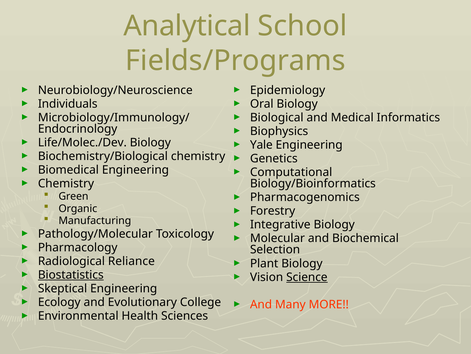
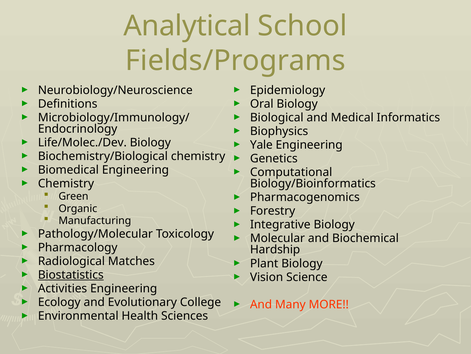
Individuals: Individuals -> Definitions (68, 104)
Selection: Selection -> Hardship (275, 249)
Reliance: Reliance -> Matches (131, 261)
Science underline: present -> none (307, 277)
Skeptical: Skeptical -> Activities (63, 288)
